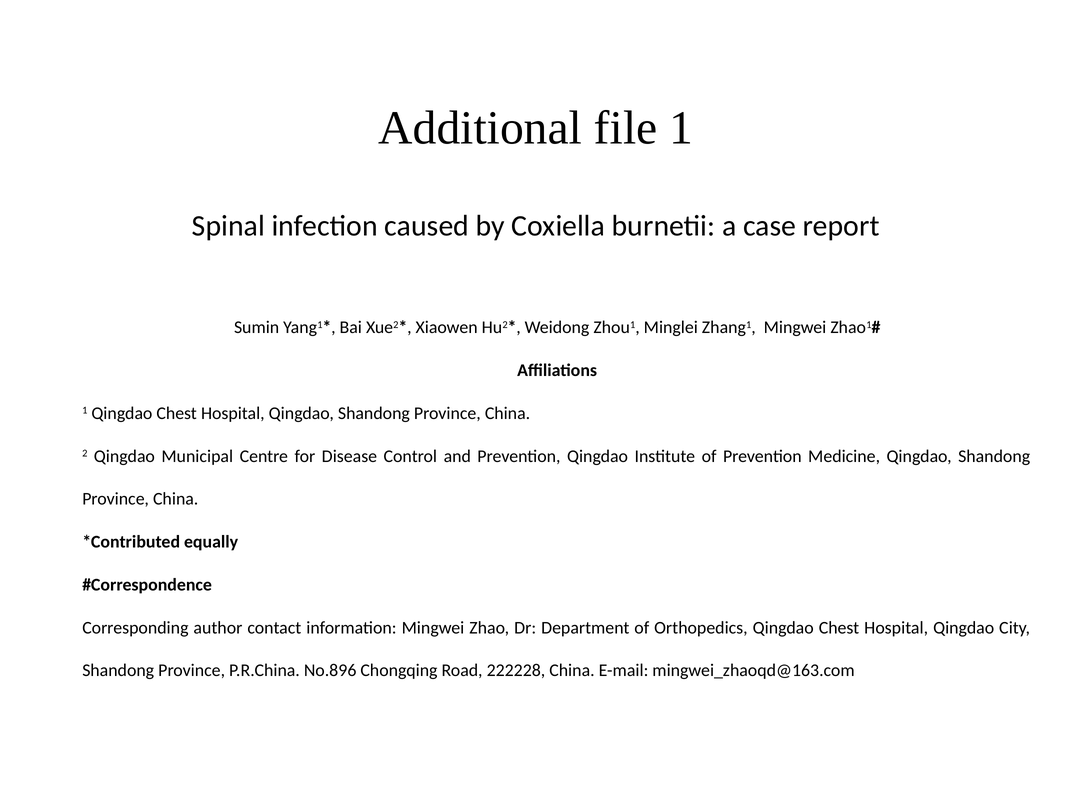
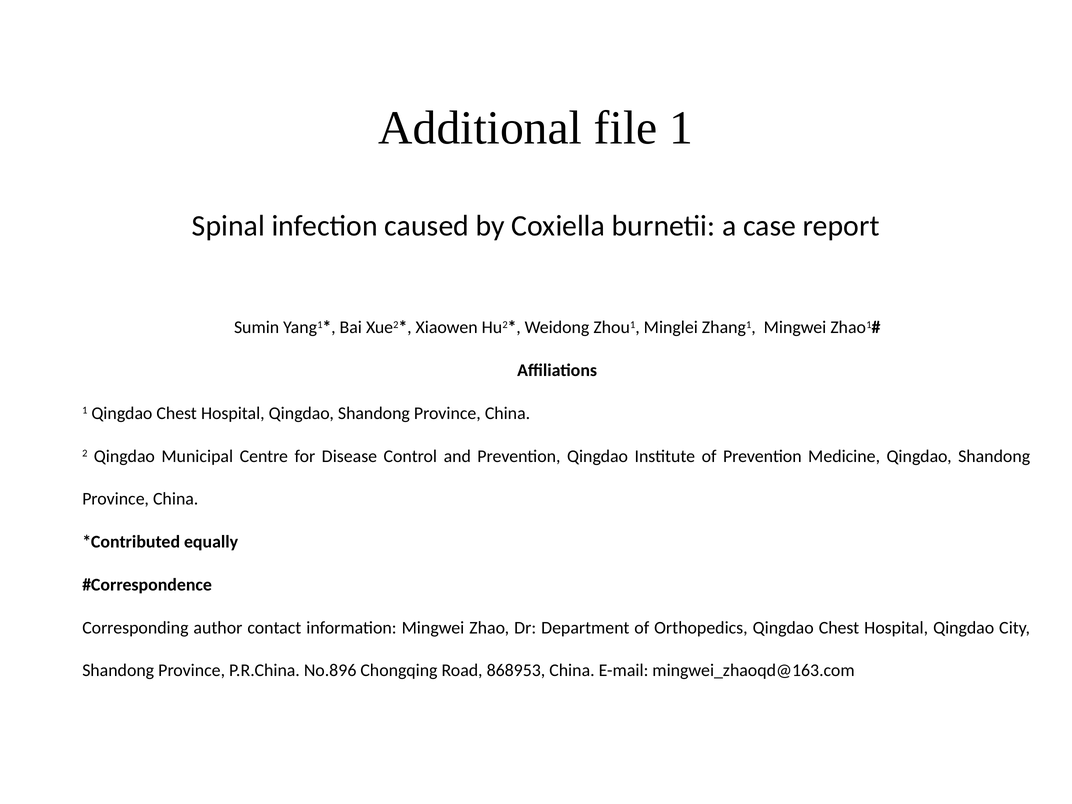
222228: 222228 -> 868953 (516, 671)
